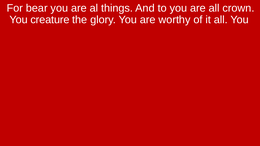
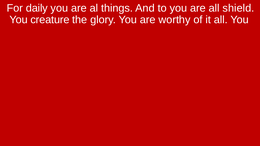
bear: bear -> daily (37, 8)
crown: crown -> shield (238, 8)
